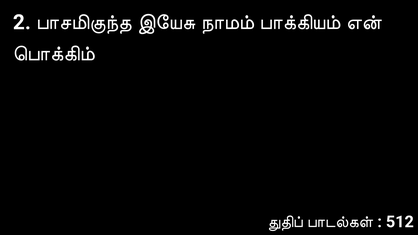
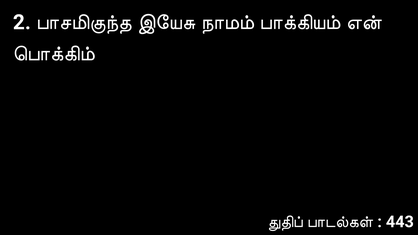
512: 512 -> 443 (400, 222)
